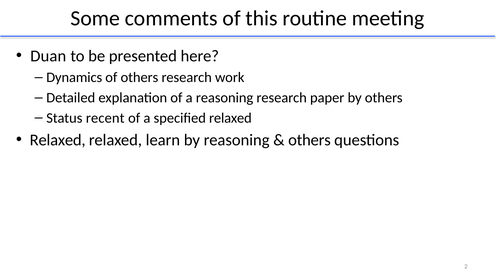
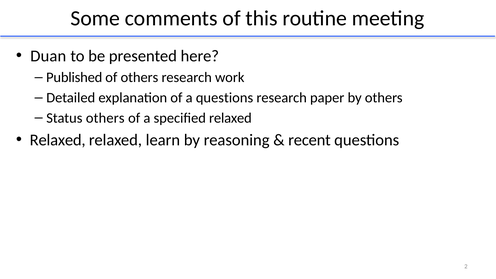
Dynamics: Dynamics -> Published (74, 77)
a reasoning: reasoning -> questions (225, 98)
Status recent: recent -> others (105, 118)
others: others -> recent (309, 140)
